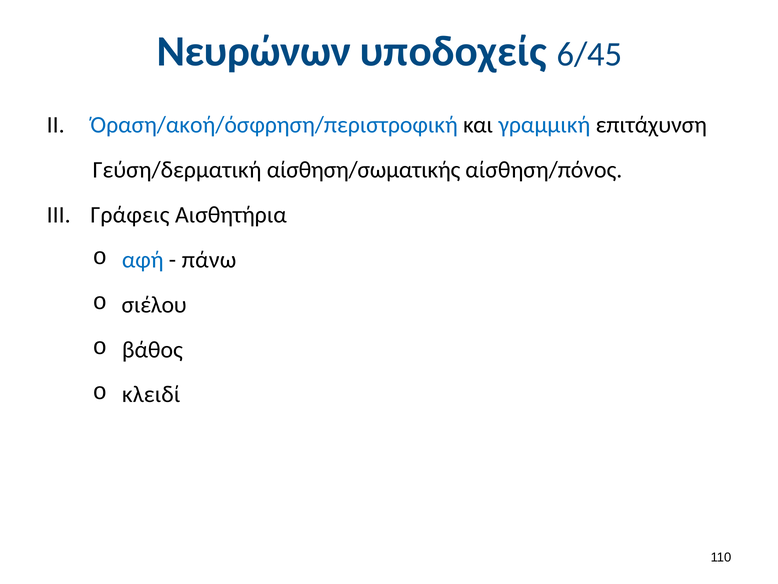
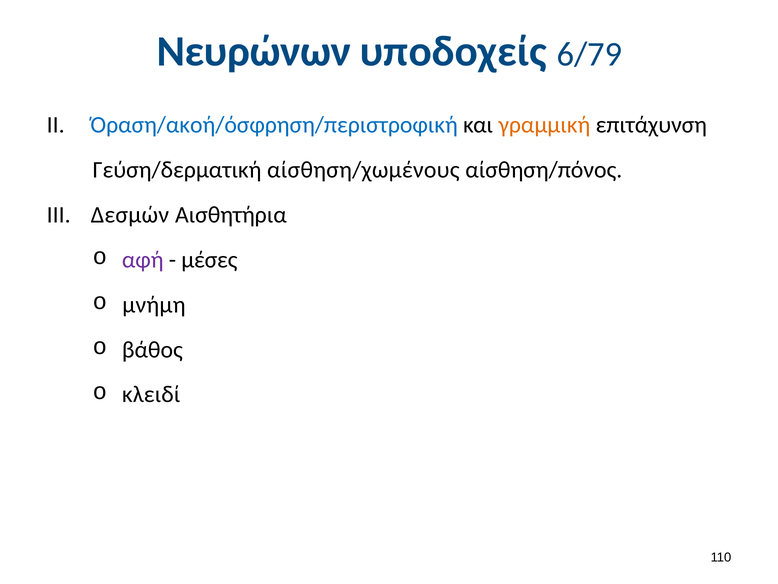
6/45: 6/45 -> 6/79 (589, 54)
γραμμική colour: blue -> orange (544, 125)
αίσθηση/σωματικής: αίσθηση/σωματικής -> αίσθηση/χωμένους (363, 170)
Γράφεις: Γράφεις -> Δεσμών (130, 215)
αφή colour: blue -> purple (143, 260)
πάνω: πάνω -> μέσες (209, 260)
σιέλου: σιέλου -> μνήμη (154, 305)
